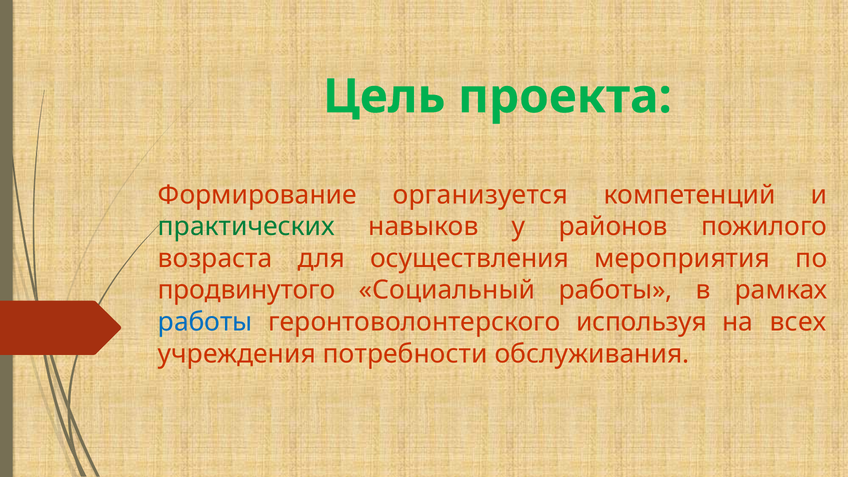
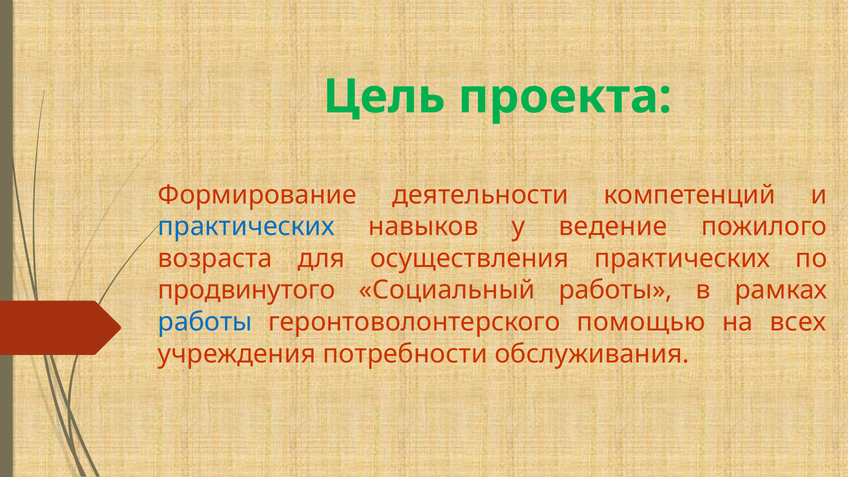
организуется: организуется -> деятельности (480, 195)
практических colour: green -> blue (246, 227)
районов: районов -> ведение (613, 227)
осуществления мероприятия: мероприятия -> практических (682, 258)
используя: используя -> помощью (641, 322)
